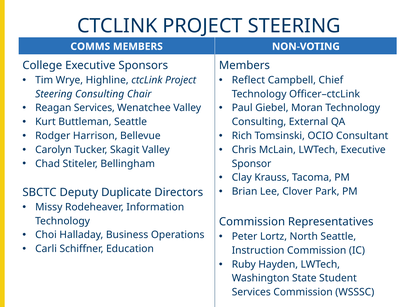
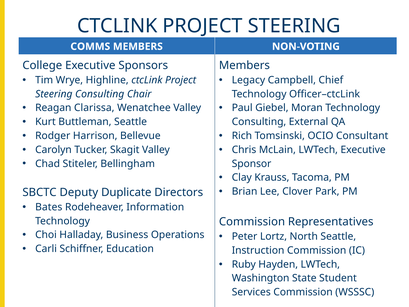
Reflect: Reflect -> Legacy (248, 80)
Reagan Services: Services -> Clarissa (94, 108)
Missy: Missy -> Bates (49, 207)
